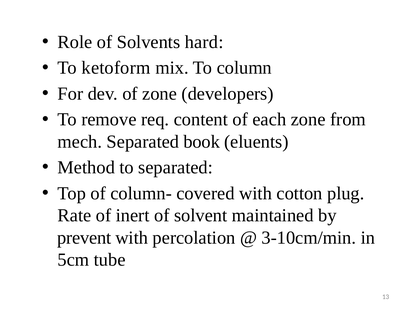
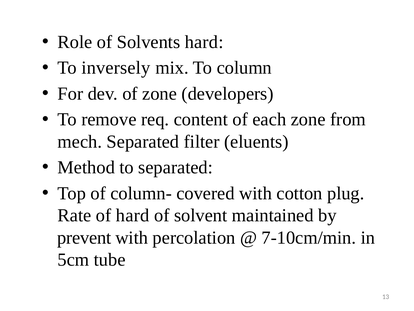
ketoform: ketoform -> inversely (116, 68)
book: book -> filter (202, 141)
of inert: inert -> hard (133, 215)
3-10cm/min: 3-10cm/min -> 7-10cm/min (309, 237)
